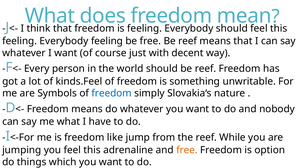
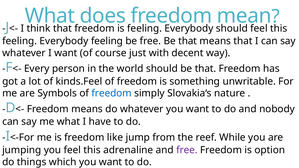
free Be reef: reef -> that (188, 41)
should be reef: reef -> that (205, 69)
free colour: orange -> purple (187, 150)
